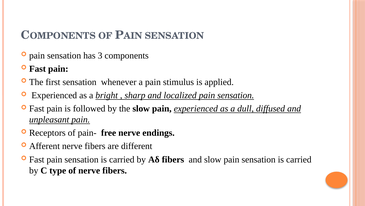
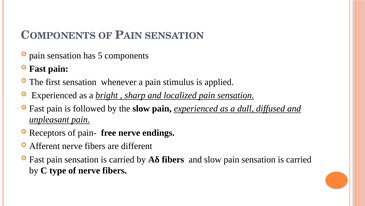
3: 3 -> 5 (100, 55)
